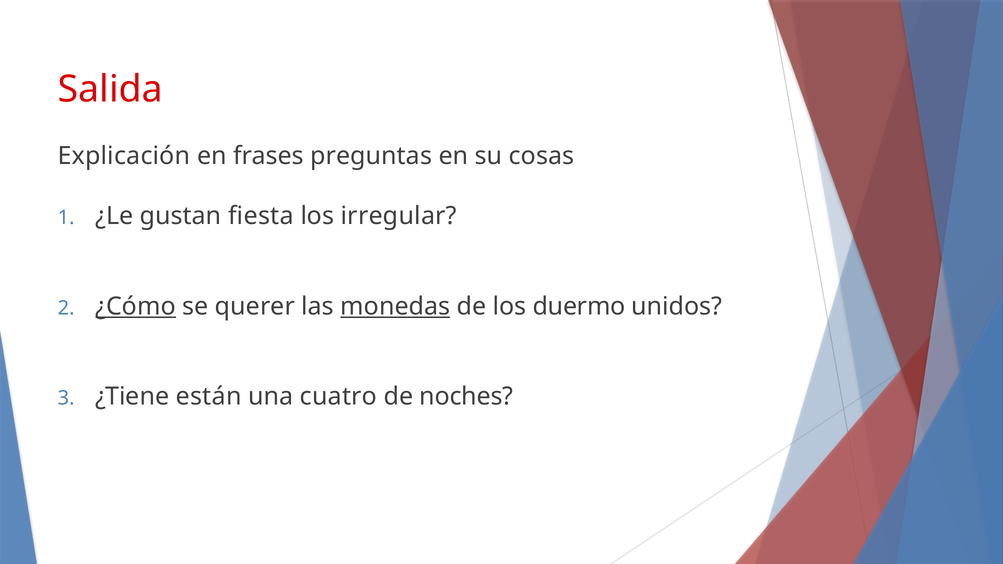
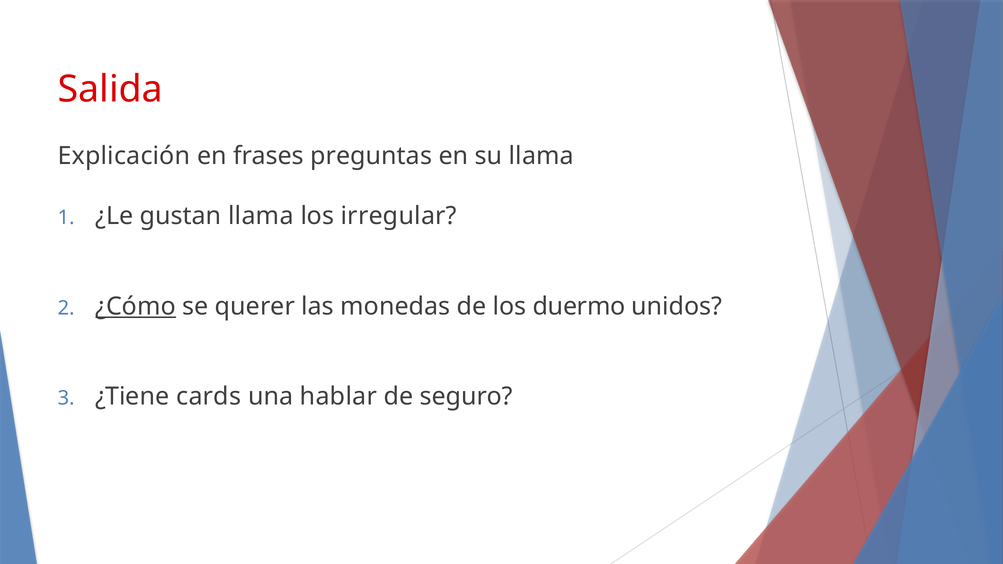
su cosas: cosas -> llama (541, 156)
gustan fiesta: fiesta -> llama (261, 216)
monedas underline: present -> none (395, 306)
están: están -> cards (209, 397)
cuatro: cuatro -> hablar (338, 397)
noches: noches -> seguro (466, 397)
